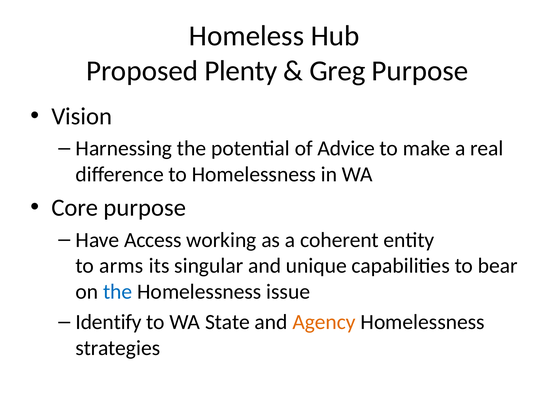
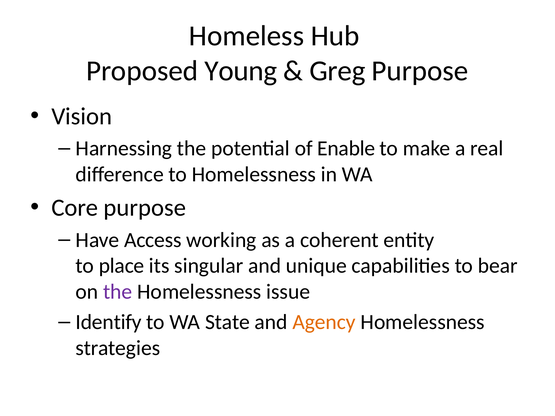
Plenty: Plenty -> Young (241, 71)
Advice: Advice -> Enable (346, 149)
arms: arms -> place (122, 266)
the colour: blue -> purple (118, 292)
